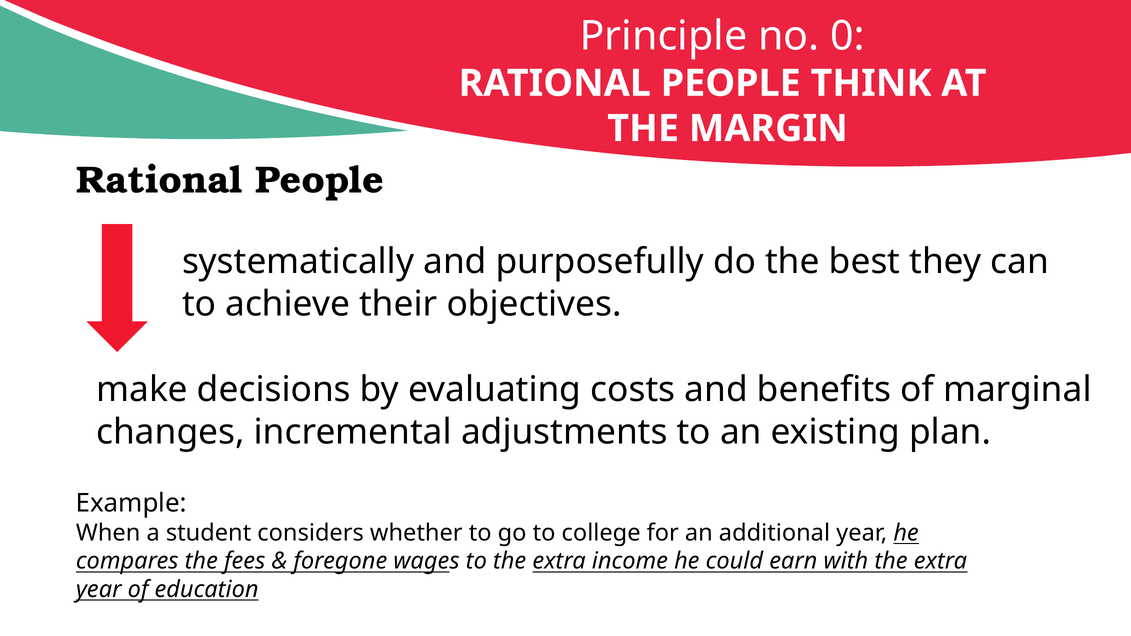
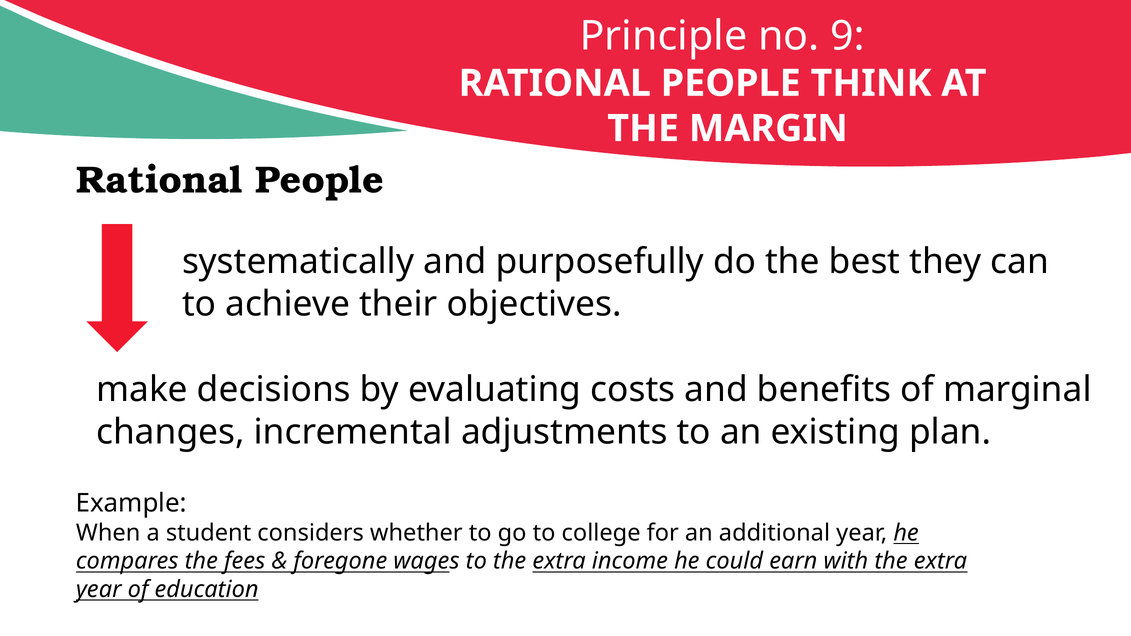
0: 0 -> 9 (848, 36)
